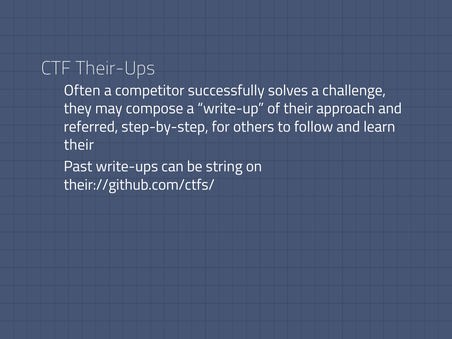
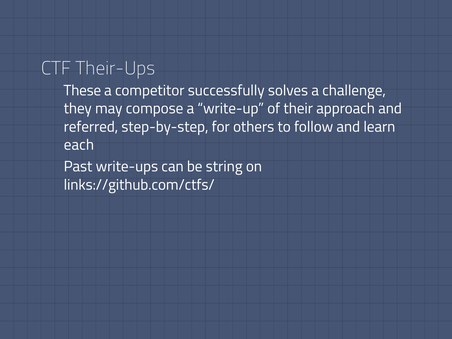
Often: Often -> These (82, 91)
their: their -> each (79, 145)
their://github.com/ctfs/: their://github.com/ctfs/ -> links://github.com/ctfs/ (139, 185)
